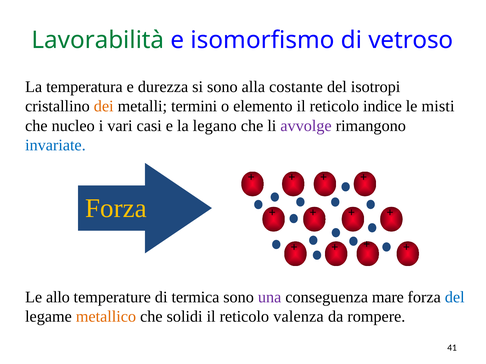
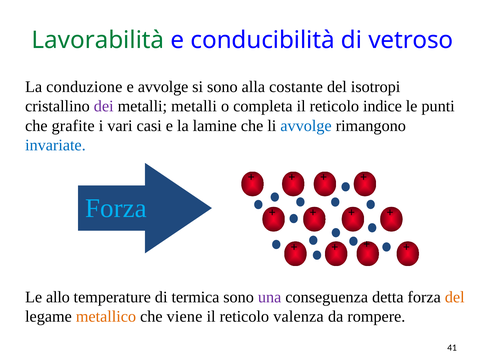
isomorfismo: isomorfismo -> conducibilità (263, 40)
temperatura: temperatura -> conduzione (84, 87)
e durezza: durezza -> avvolge (163, 87)
dei colour: orange -> purple (104, 106)
metalli termini: termini -> metalli (194, 106)
elemento: elemento -> completa (263, 106)
misti: misti -> punti (438, 106)
nucleo: nucleo -> grafite (73, 126)
legano: legano -> lamine (215, 126)
avvolge colour: purple -> blue (306, 126)
Forza colour: yellow -> light blue (116, 209)
mare: mare -> detta (388, 298)
del colour: blue -> orange (455, 298)
solidi: solidi -> viene (184, 317)
